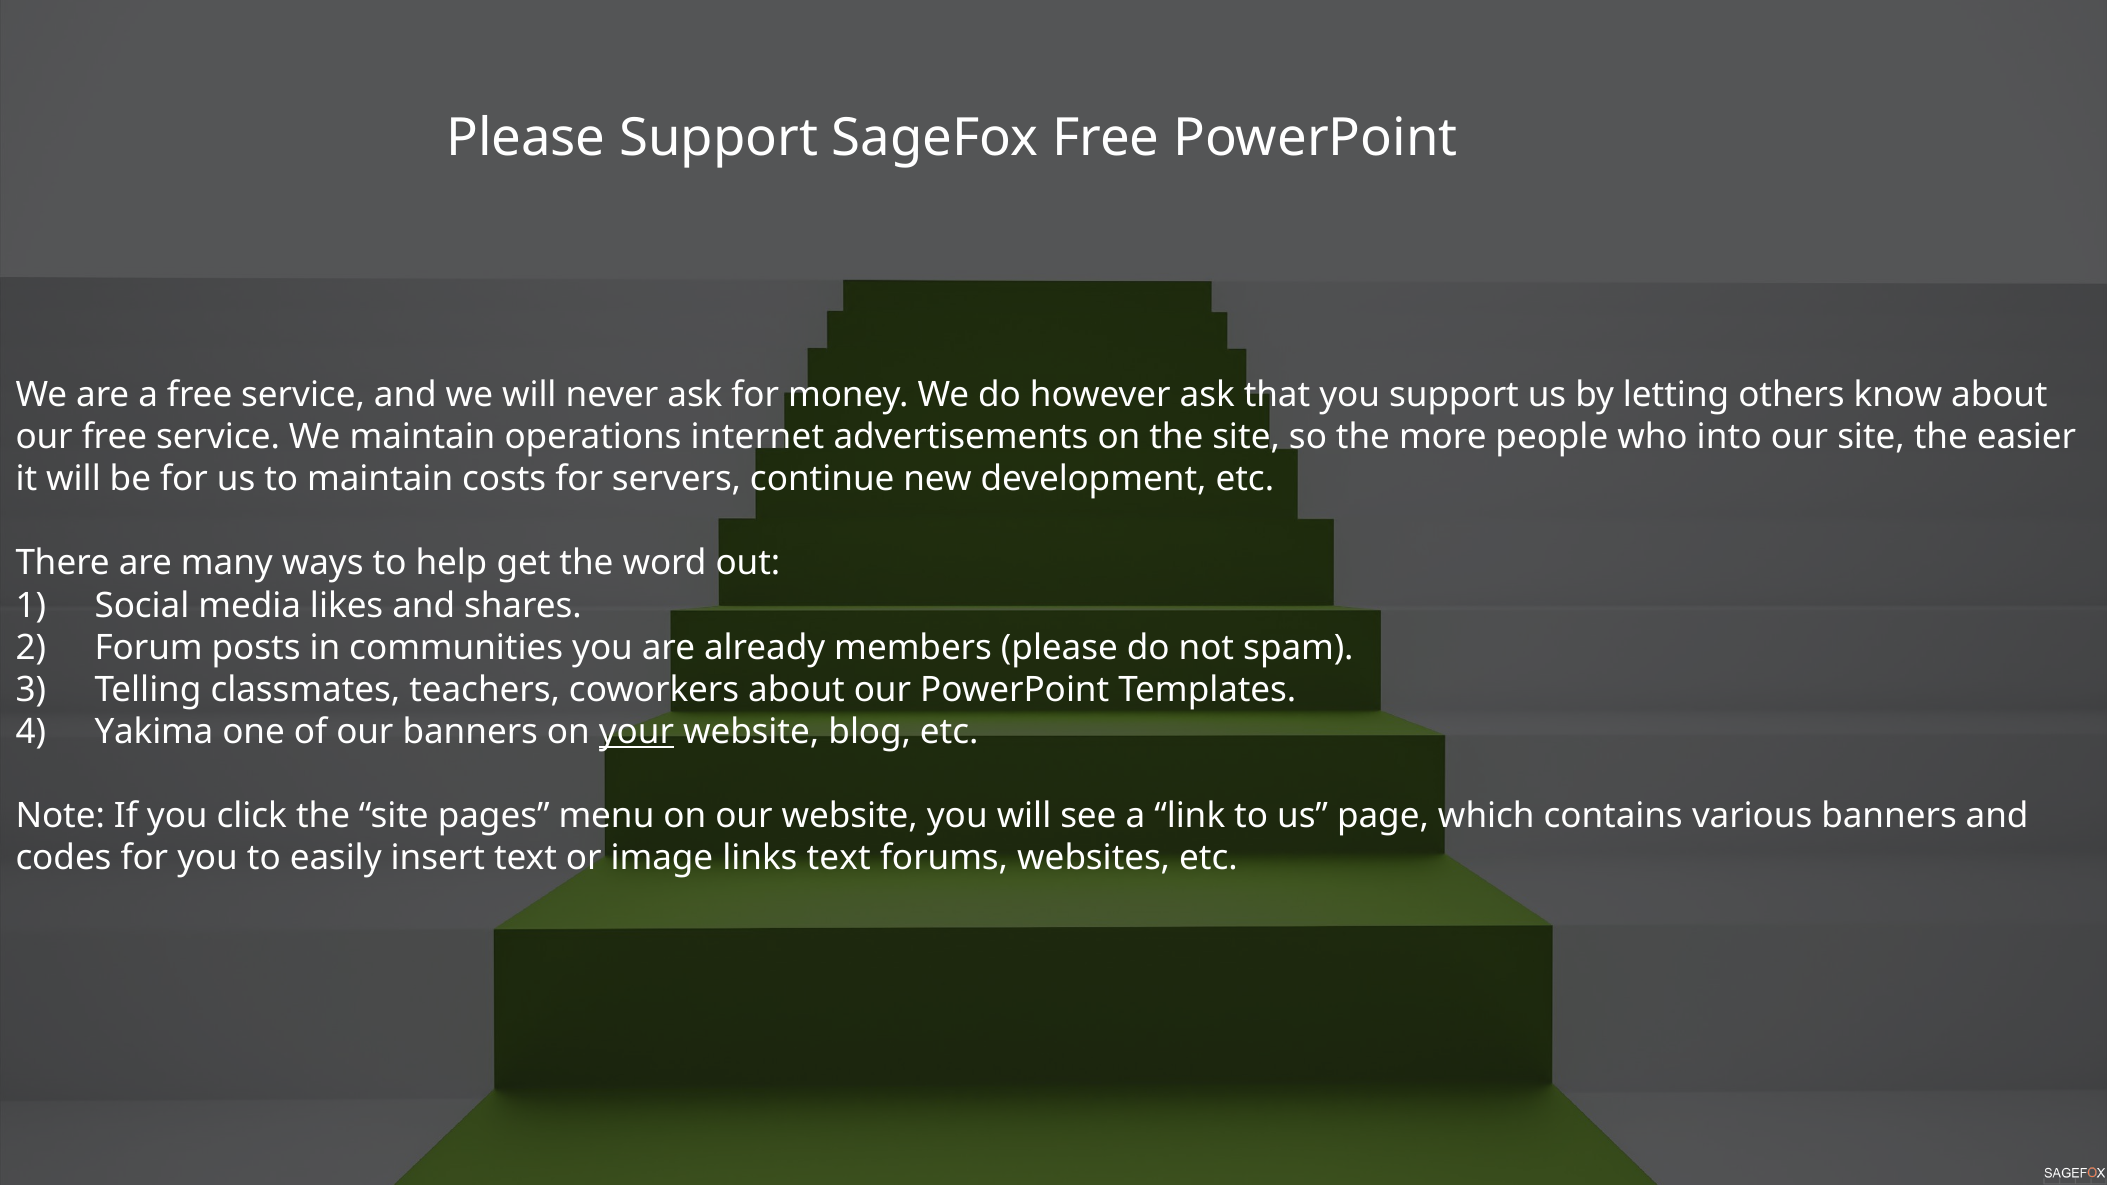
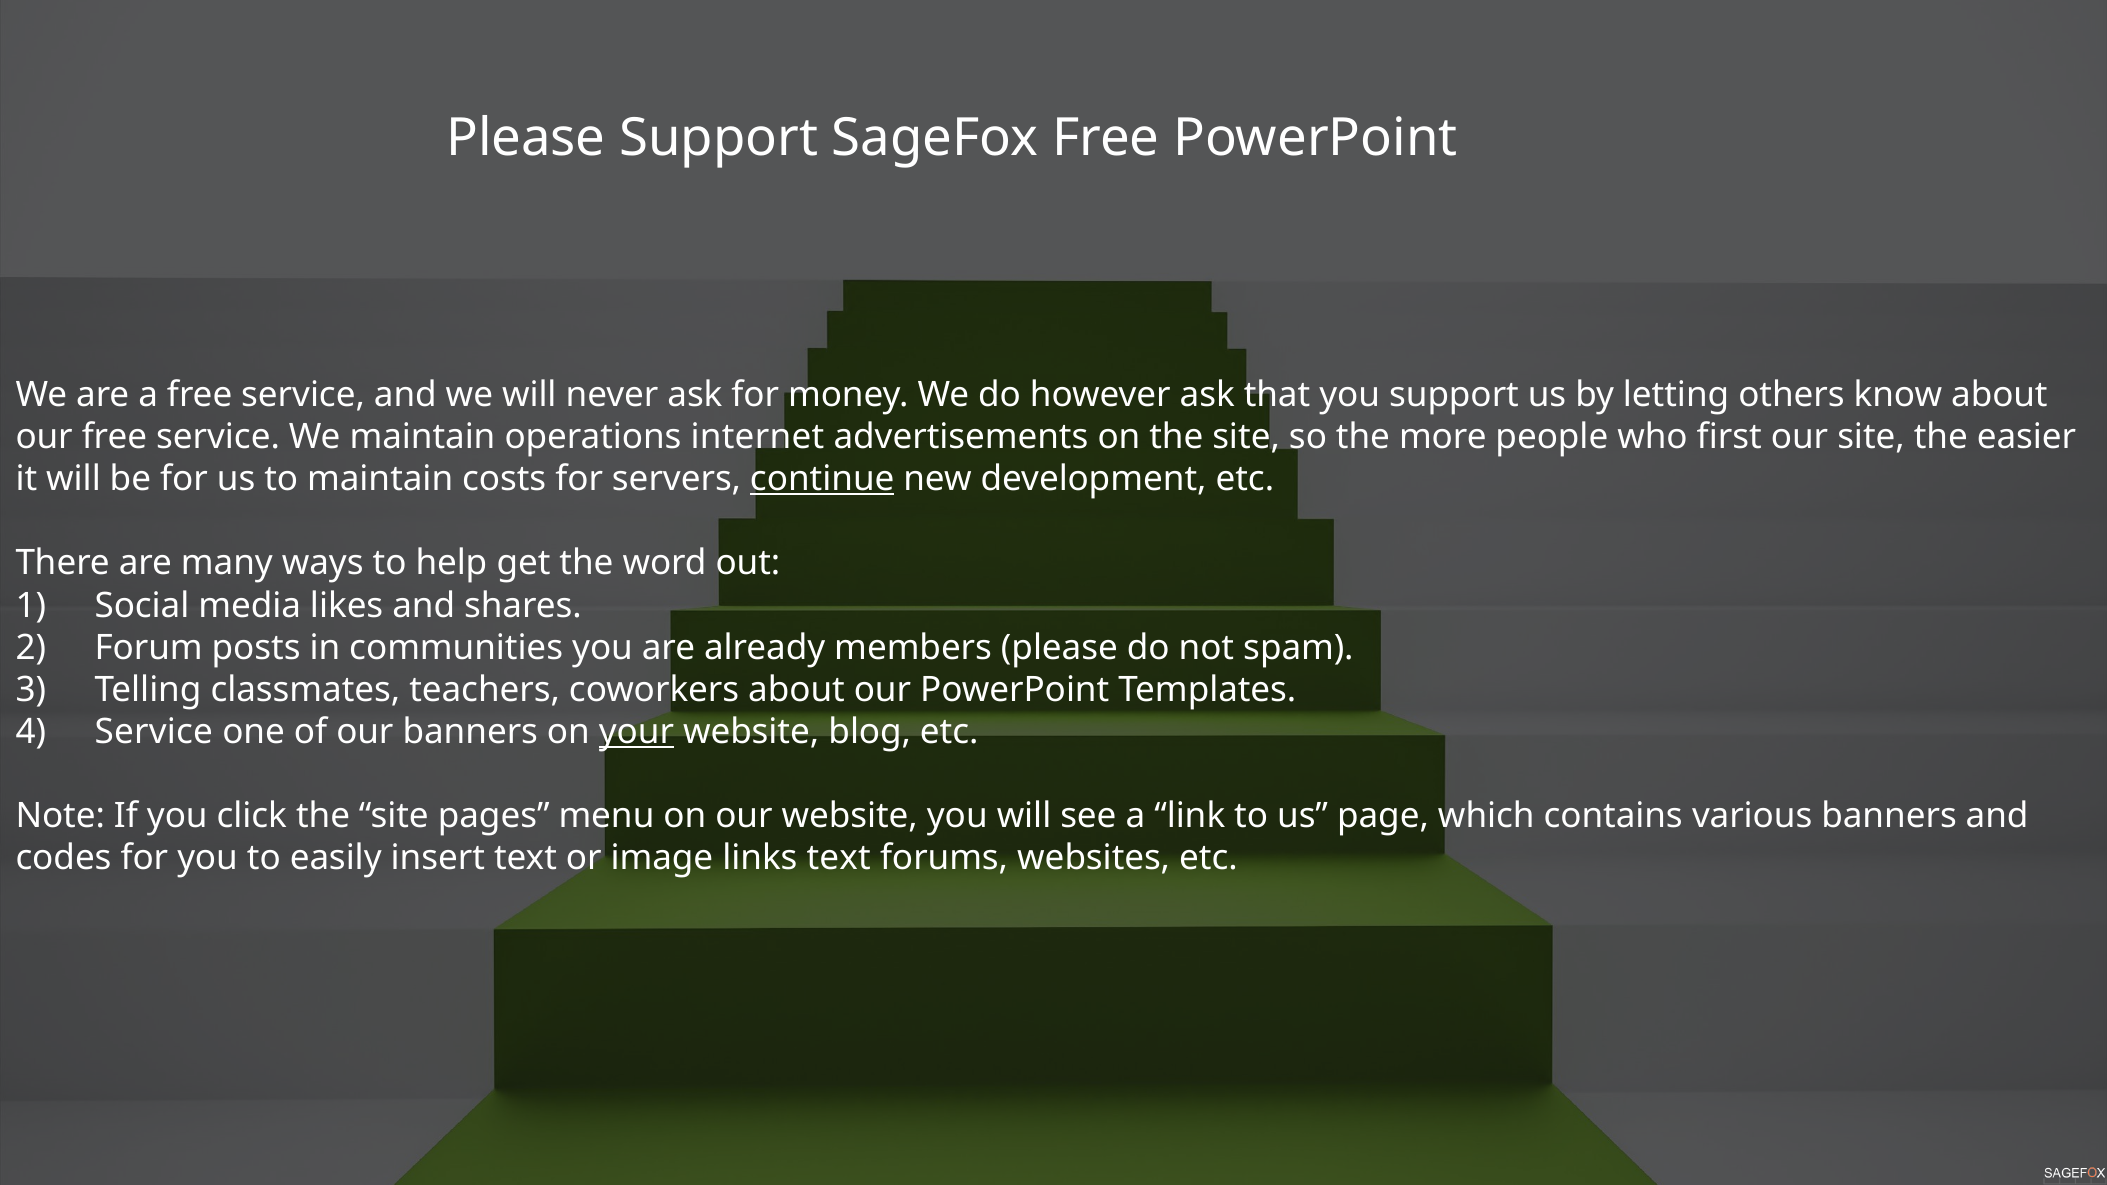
into: into -> first (1729, 437)
continue underline: none -> present (822, 479)
Yakima: Yakima -> Service (154, 732)
